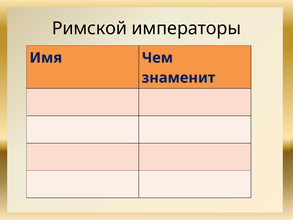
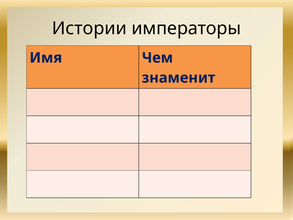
Римской: Римской -> Истории (89, 28)
